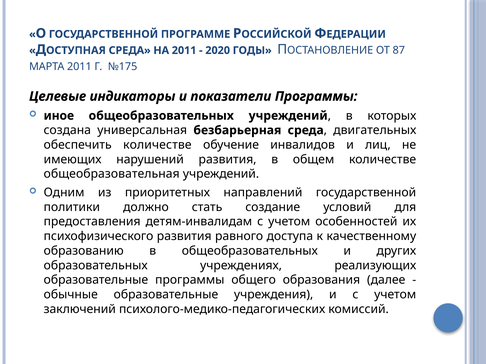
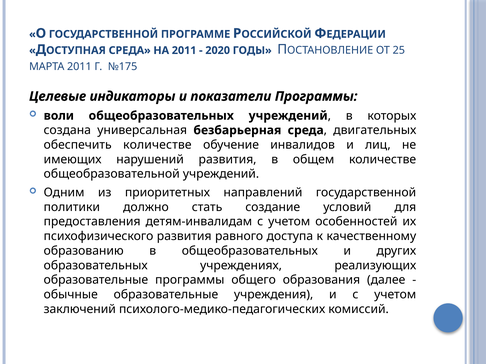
87: 87 -> 25 (399, 50)
иное: иное -> воли (59, 116)
общеобразовательная: общеобразовательная -> общеобразовательной (112, 174)
